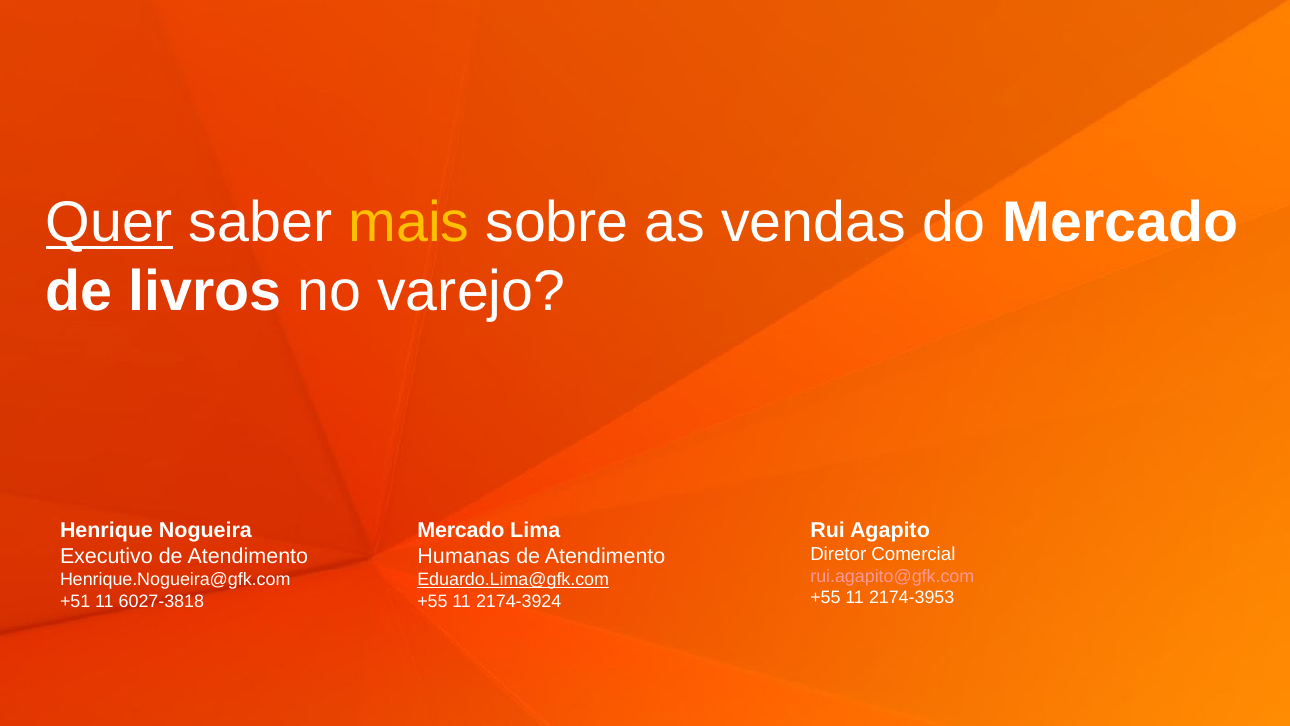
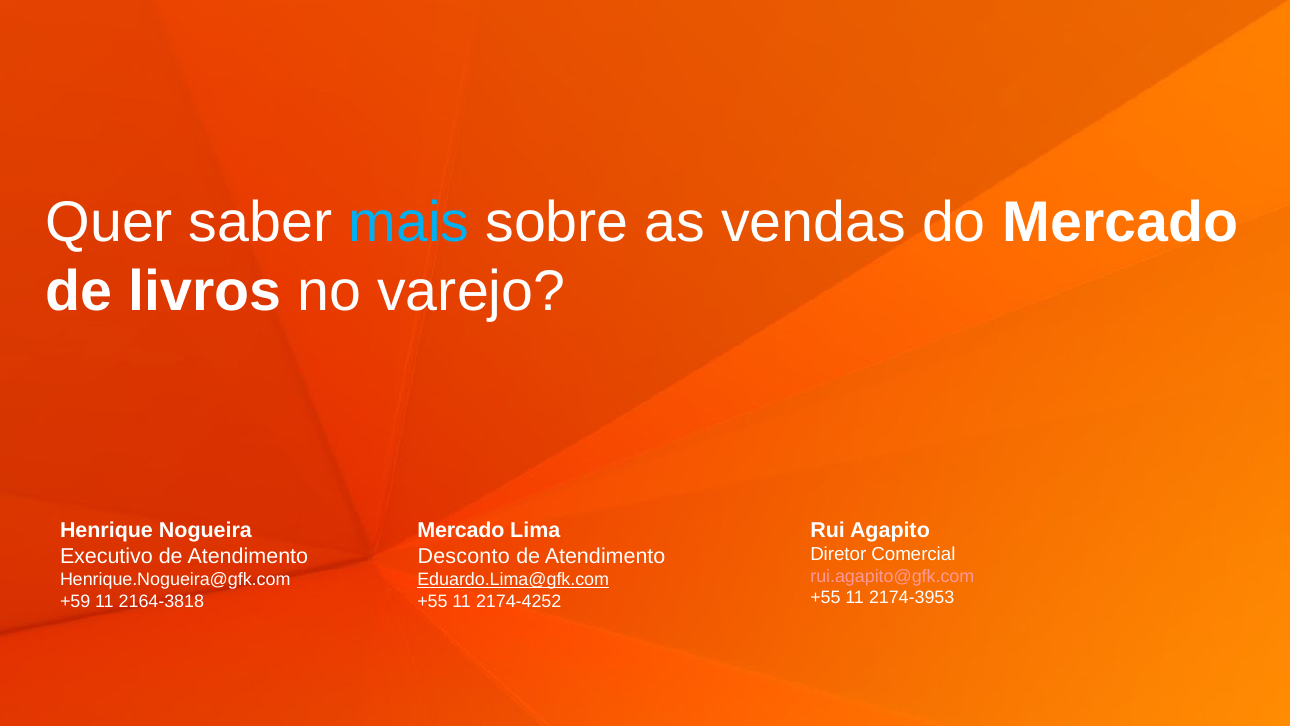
Quer underline: present -> none (109, 223)
mais colour: yellow -> light blue (409, 223)
Humanas: Humanas -> Desconto (464, 556)
+51: +51 -> +59 (75, 601)
6027-3818: 6027-3818 -> 2164-3818 (161, 601)
2174-3924: 2174-3924 -> 2174-4252 (519, 601)
